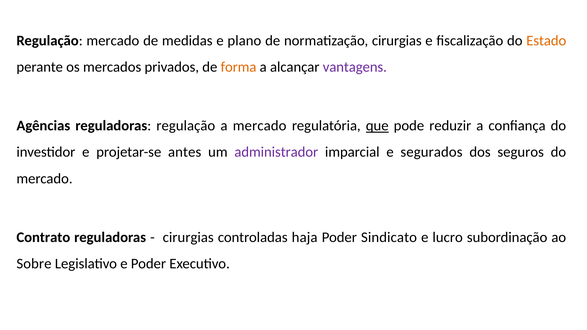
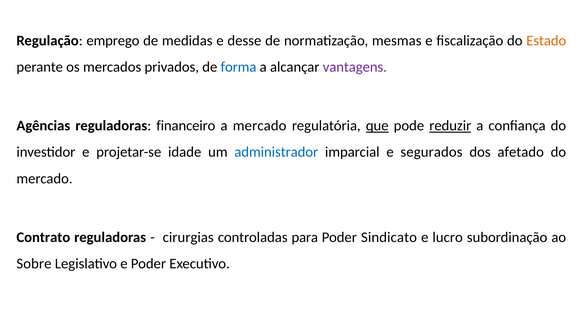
Regulação mercado: mercado -> emprego (113, 41)
plano: plano -> desse (244, 41)
normatização cirurgias: cirurgias -> mesmas (397, 41)
forma colour: orange -> blue (239, 67)
reguladoras regulação: regulação -> financeiro (186, 126)
reduzir underline: none -> present (450, 126)
antes: antes -> idade (185, 152)
administrador colour: purple -> blue (276, 152)
seguros: seguros -> afetado (521, 152)
haja: haja -> para (305, 237)
